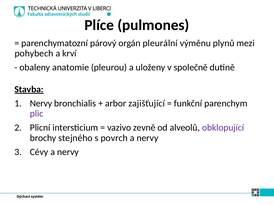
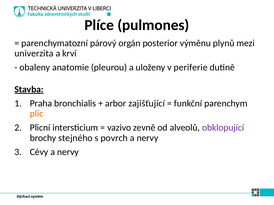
pleurální: pleurální -> posterior (160, 43)
pohybech: pohybech -> univerzita (34, 53)
společně: společně -> periferie (191, 68)
Nervy: Nervy -> Praha (41, 104)
plic colour: purple -> orange (37, 114)
